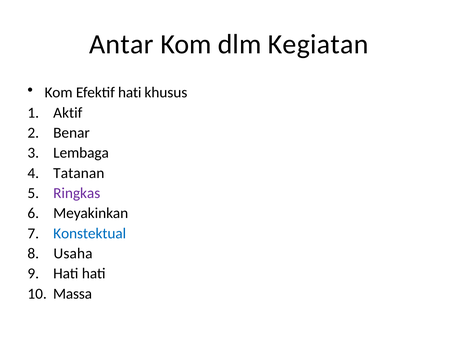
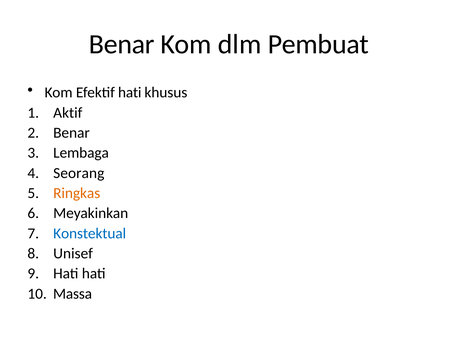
Antar: Antar -> Benar (122, 44)
Kegiatan: Kegiatan -> Pembuat (318, 44)
Tatanan: Tatanan -> Seorang (79, 173)
Ringkas colour: purple -> orange (77, 193)
Usaha: Usaha -> Unisef (73, 254)
